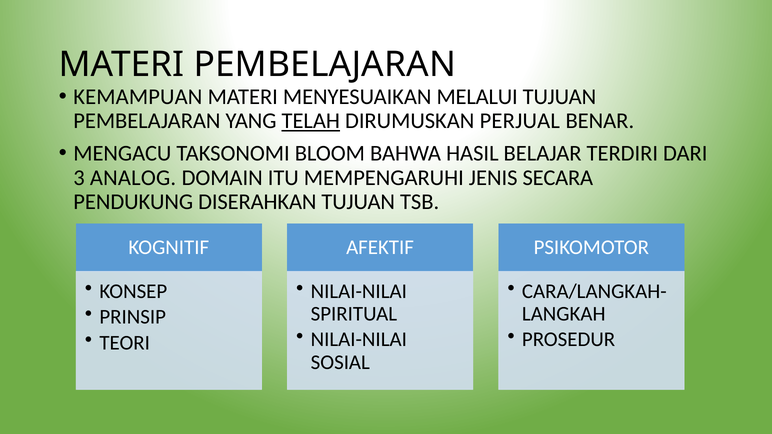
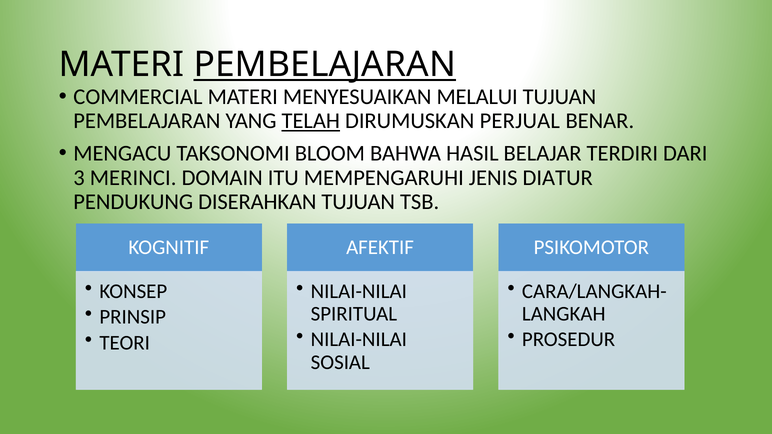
PEMBELAJARAN underline: none -> present (325, 65)
KEMAMPUAN: KEMAMPUAN -> COMMERCIAL (138, 97)
ANALOG: ANALOG -> MERINCI (133, 178)
SECARA: SECARA -> DIATUR (558, 178)
